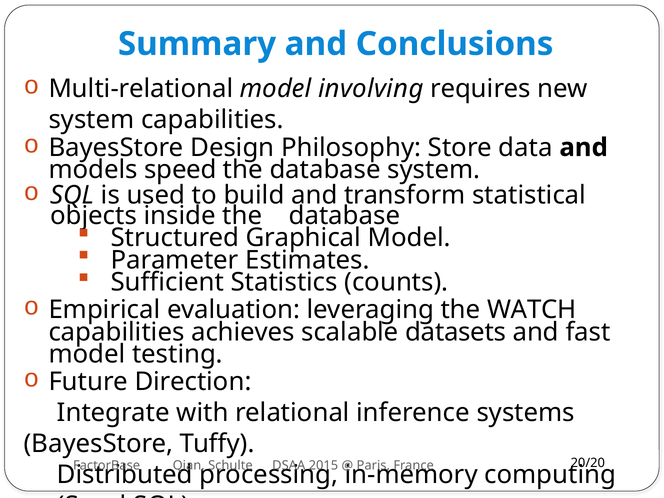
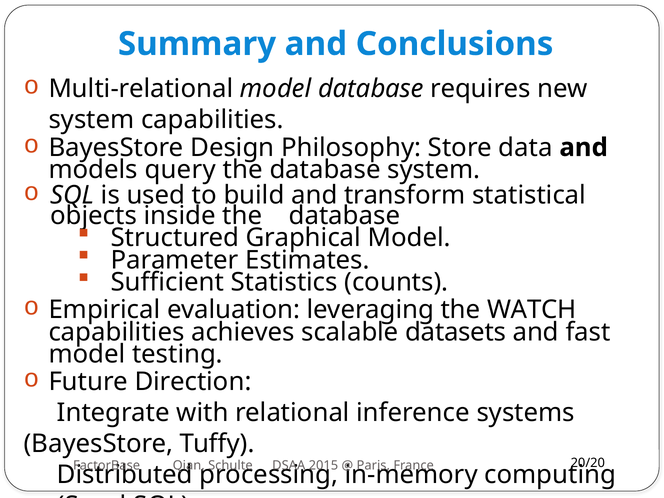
model involving: involving -> database (371, 89)
speed: speed -> query (180, 170)
